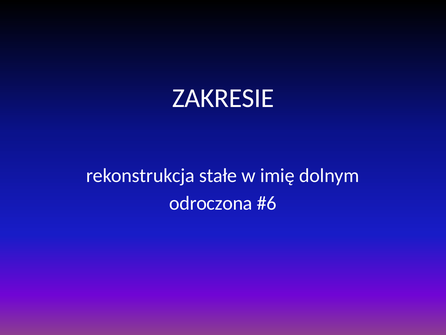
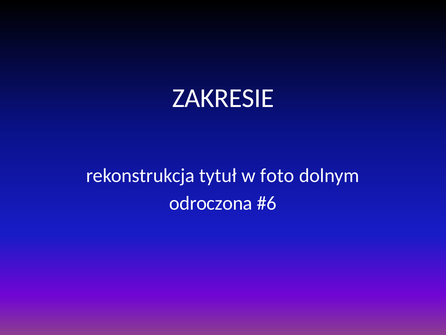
stałe: stałe -> tytuł (218, 175)
imię: imię -> foto (277, 175)
